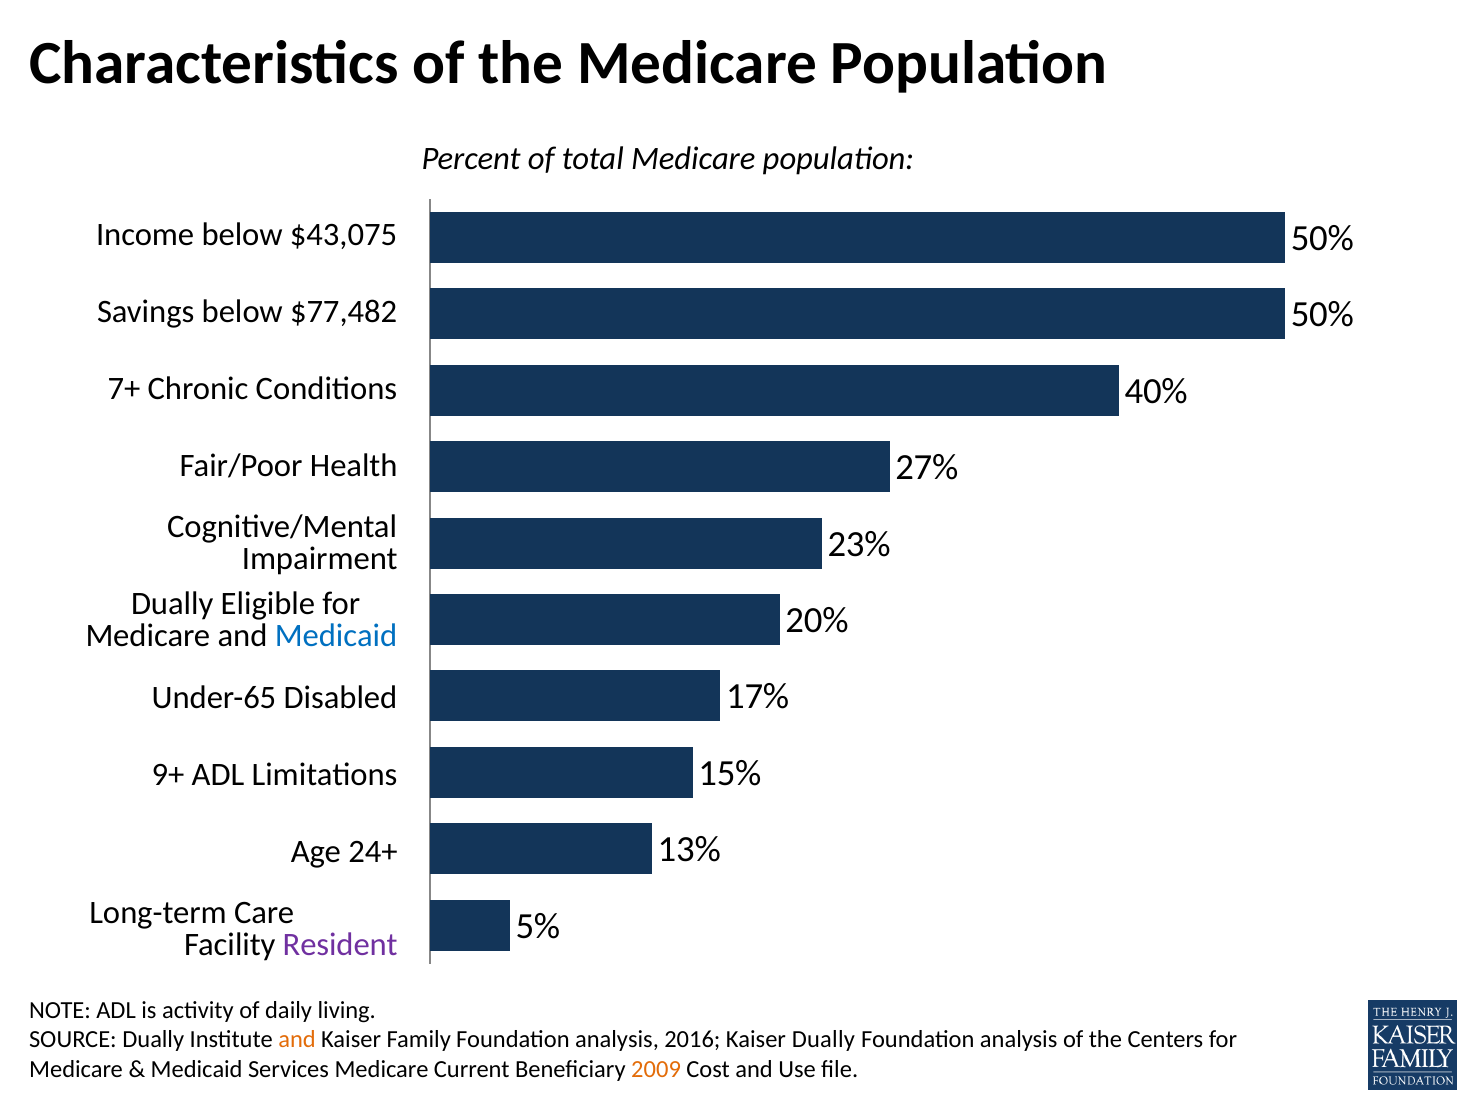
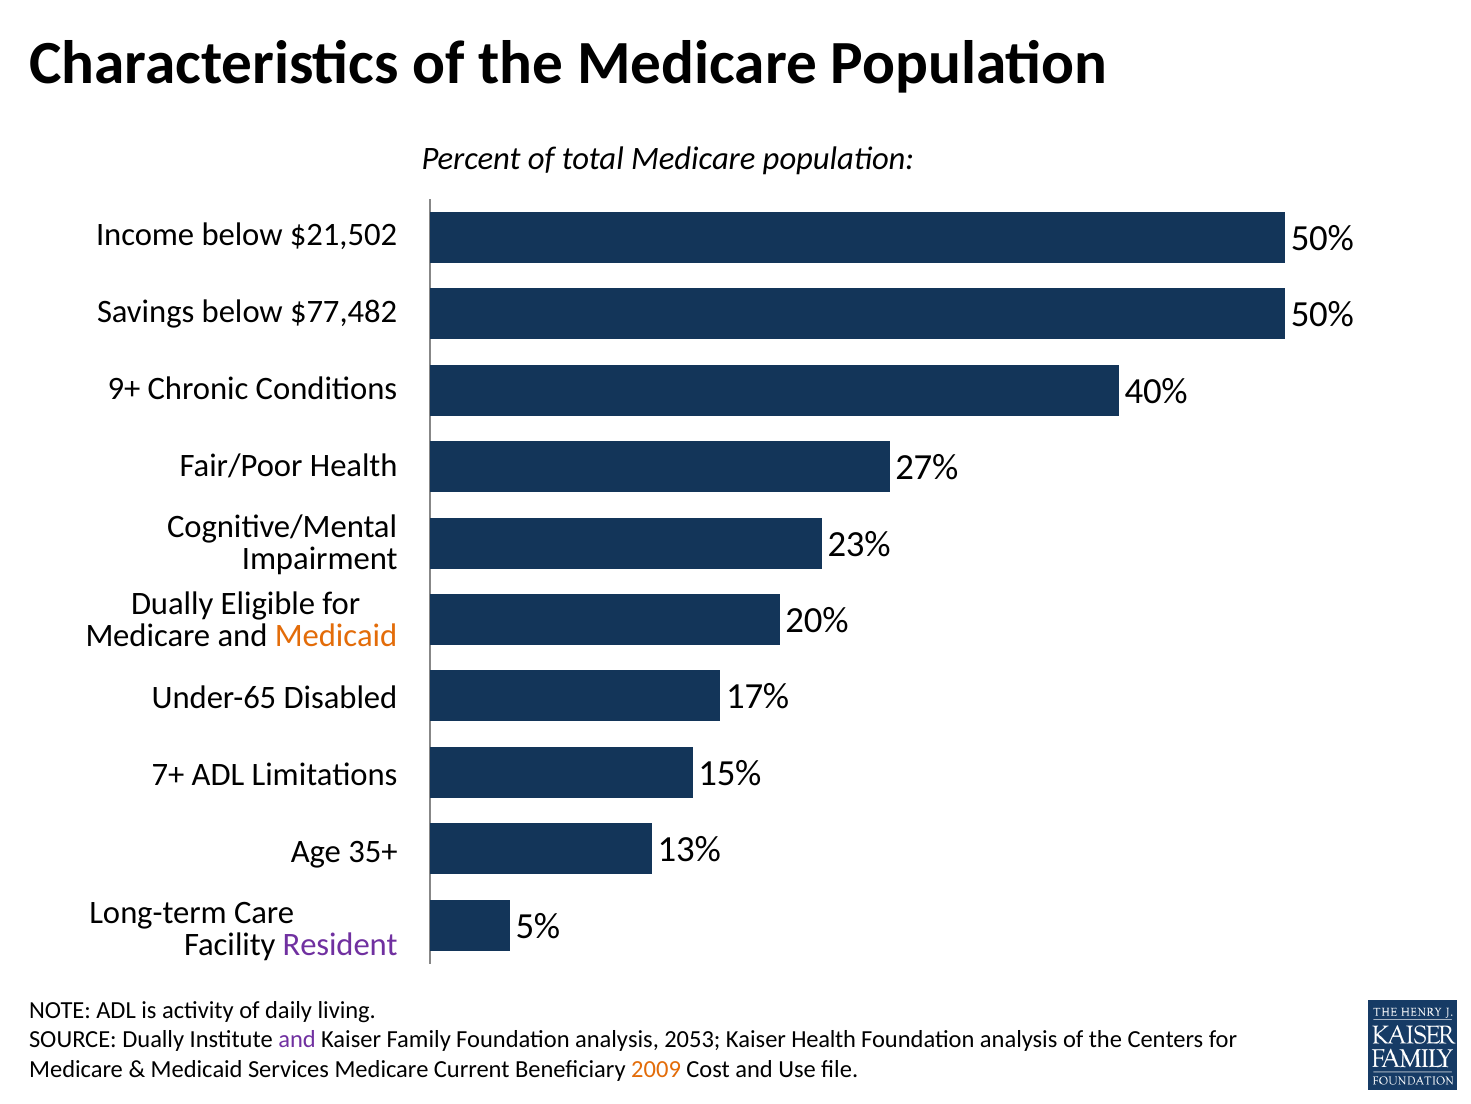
$43,075: $43,075 -> $21,502 (344, 234)
7+: 7+ -> 9+ (124, 388)
Medicaid colour: blue -> orange (336, 636)
9+: 9+ -> 7+ (168, 774)
24+: 24+ -> 35+ (373, 851)
and colour: orange -> purple (297, 1039)
2016: 2016 -> 2053 (692, 1039)
Kaiser Dually: Dually -> Health (824, 1039)
